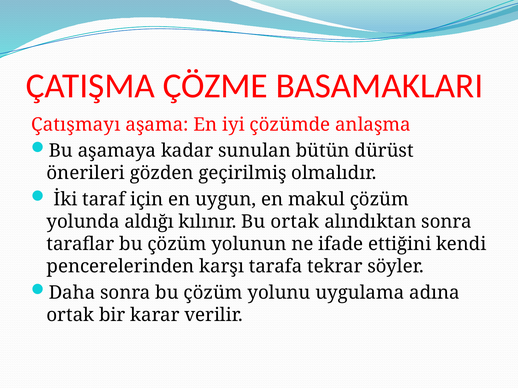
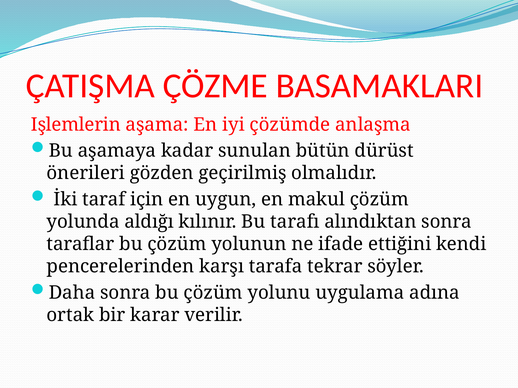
Çatışmayı: Çatışmayı -> Işlemlerin (76, 125)
Bu ortak: ortak -> tarafı (295, 222)
